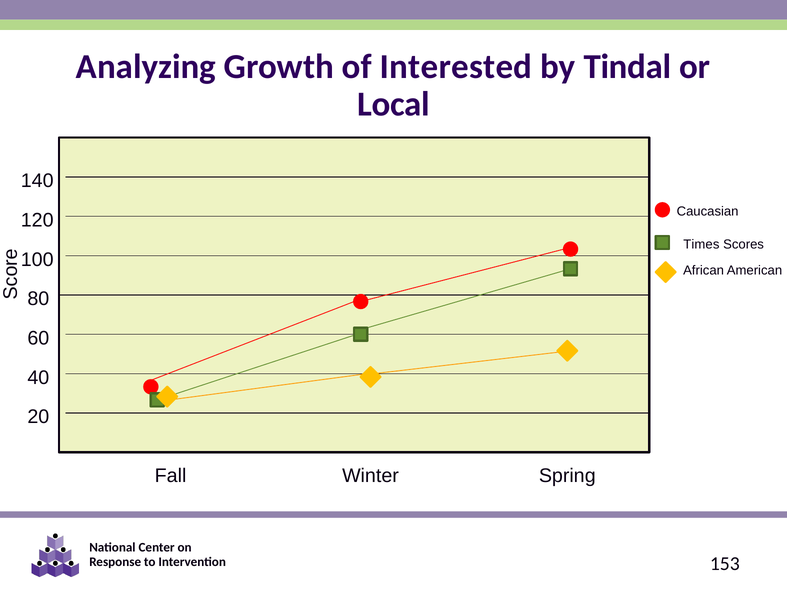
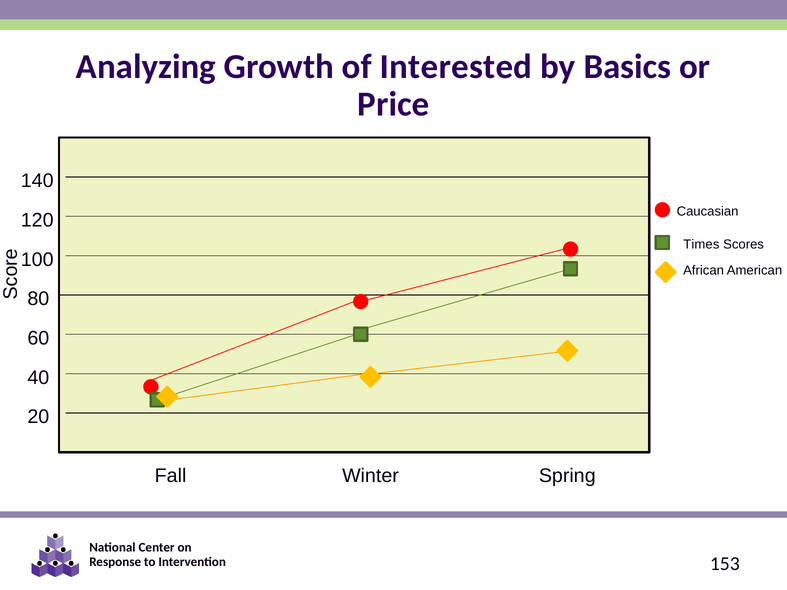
Tindal: Tindal -> Basics (627, 67)
Local: Local -> Price (393, 104)
